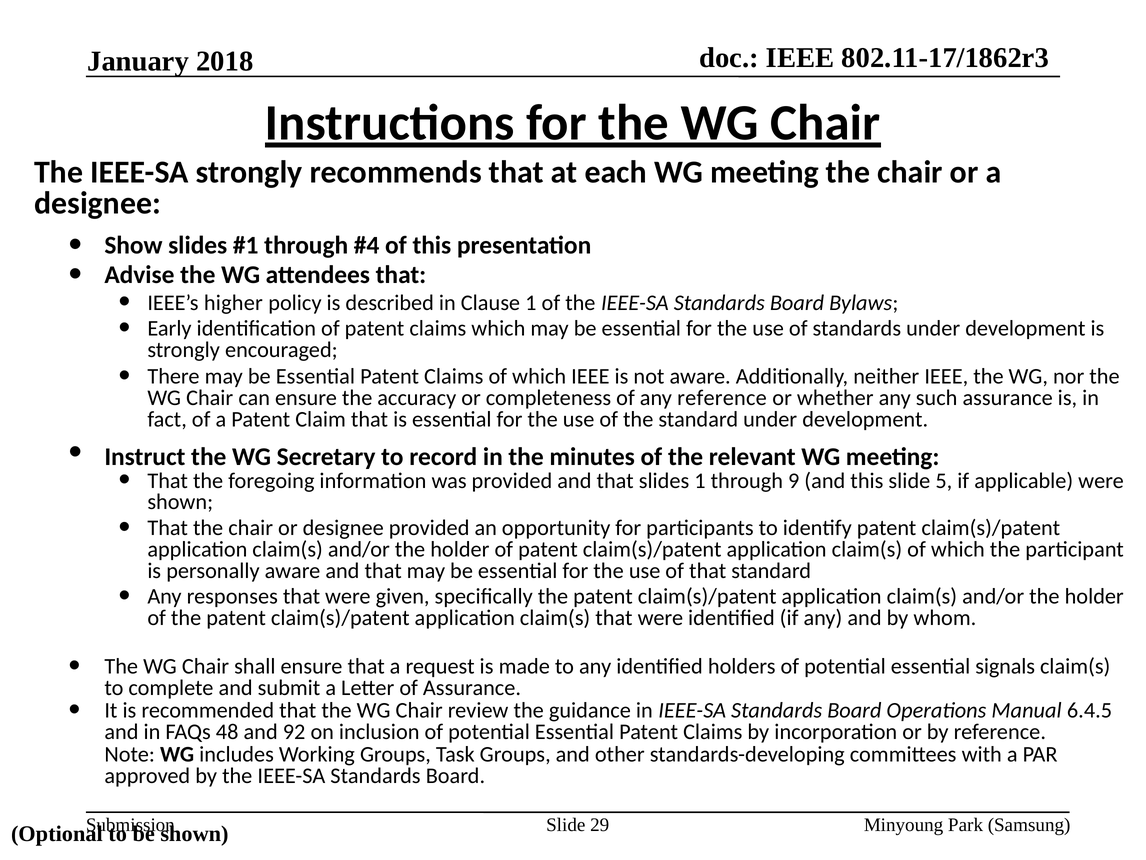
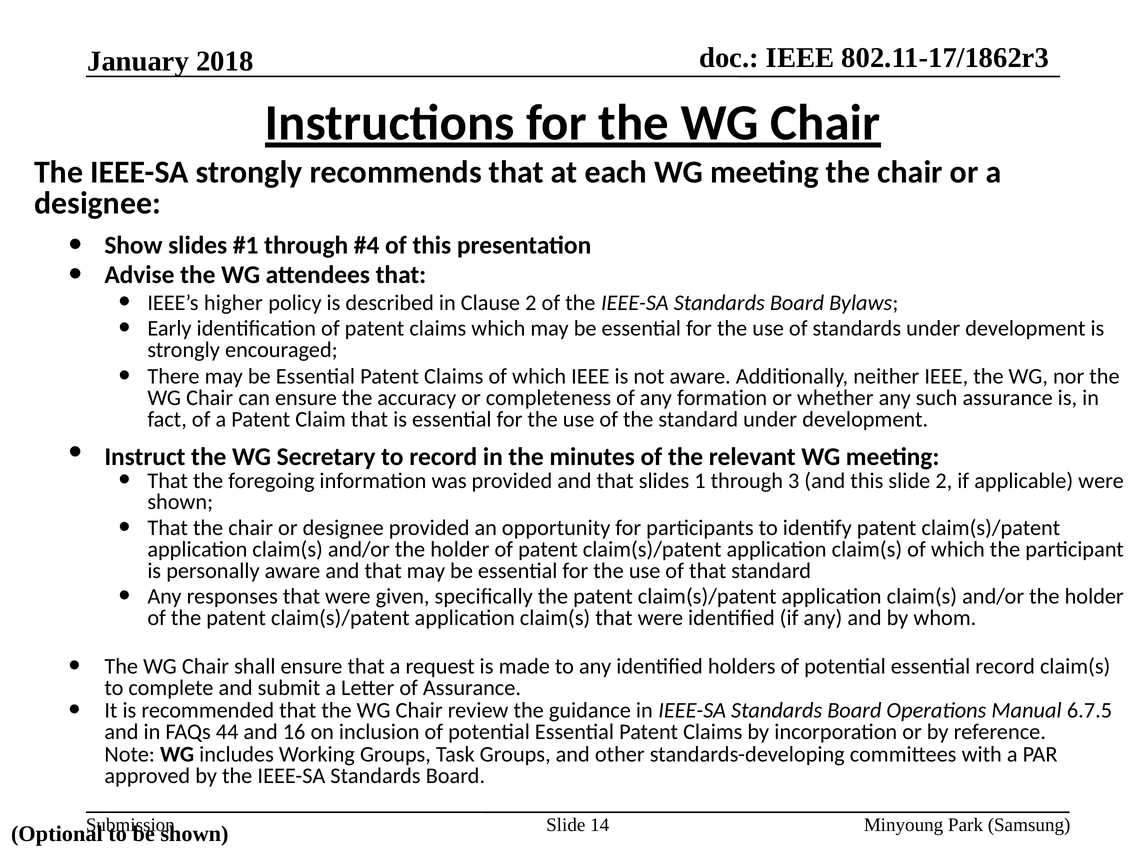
Clause 1: 1 -> 2 (531, 302)
any reference: reference -> formation (722, 398)
9: 9 -> 3 (794, 480)
slide 5: 5 -> 2 (944, 480)
essential signals: signals -> record (1005, 666)
6.4.5: 6.4.5 -> 6.7.5 (1090, 710)
48: 48 -> 44 (227, 731)
92: 92 -> 16 (294, 731)
29: 29 -> 14 (600, 824)
